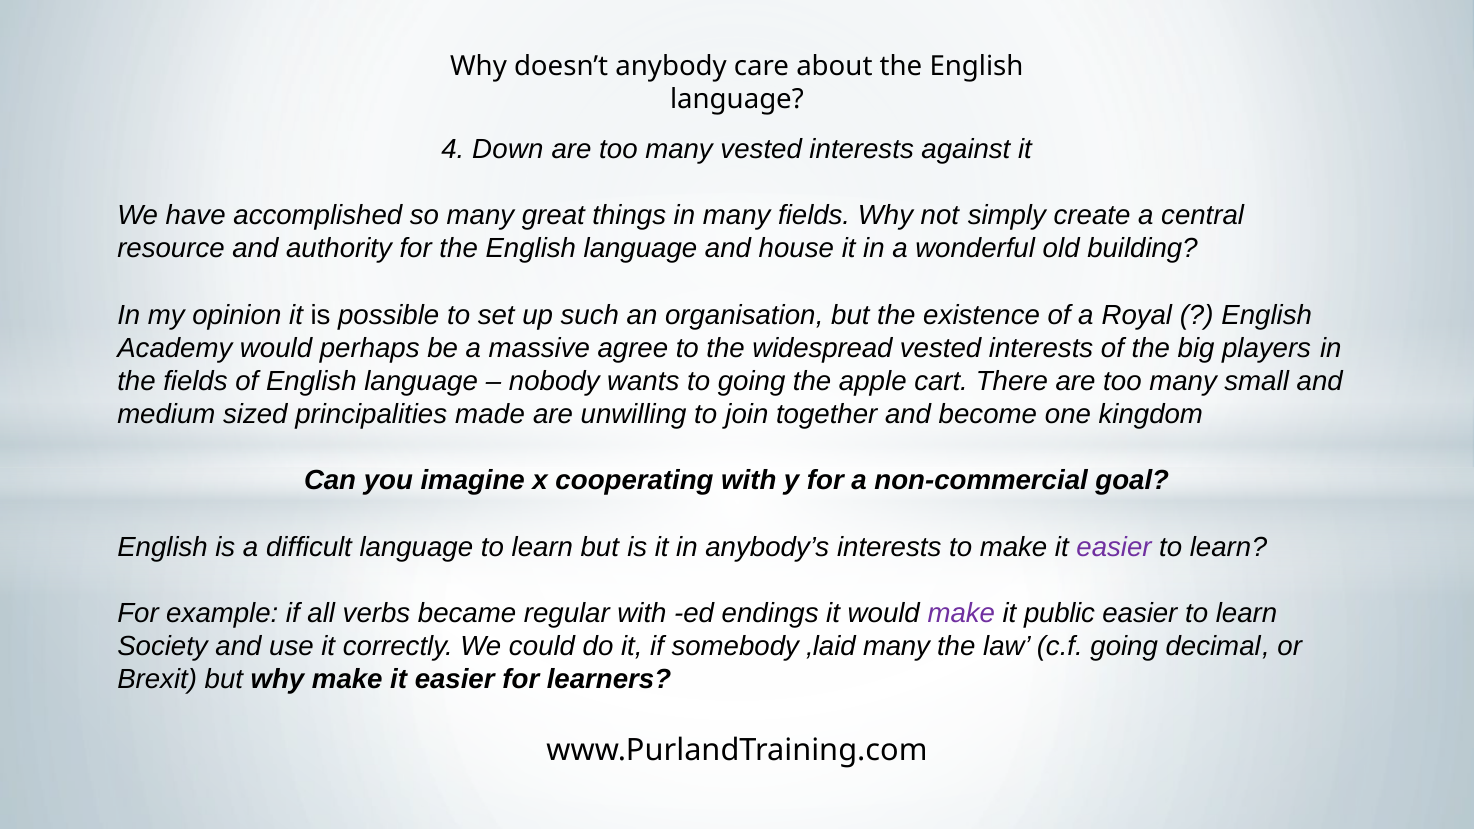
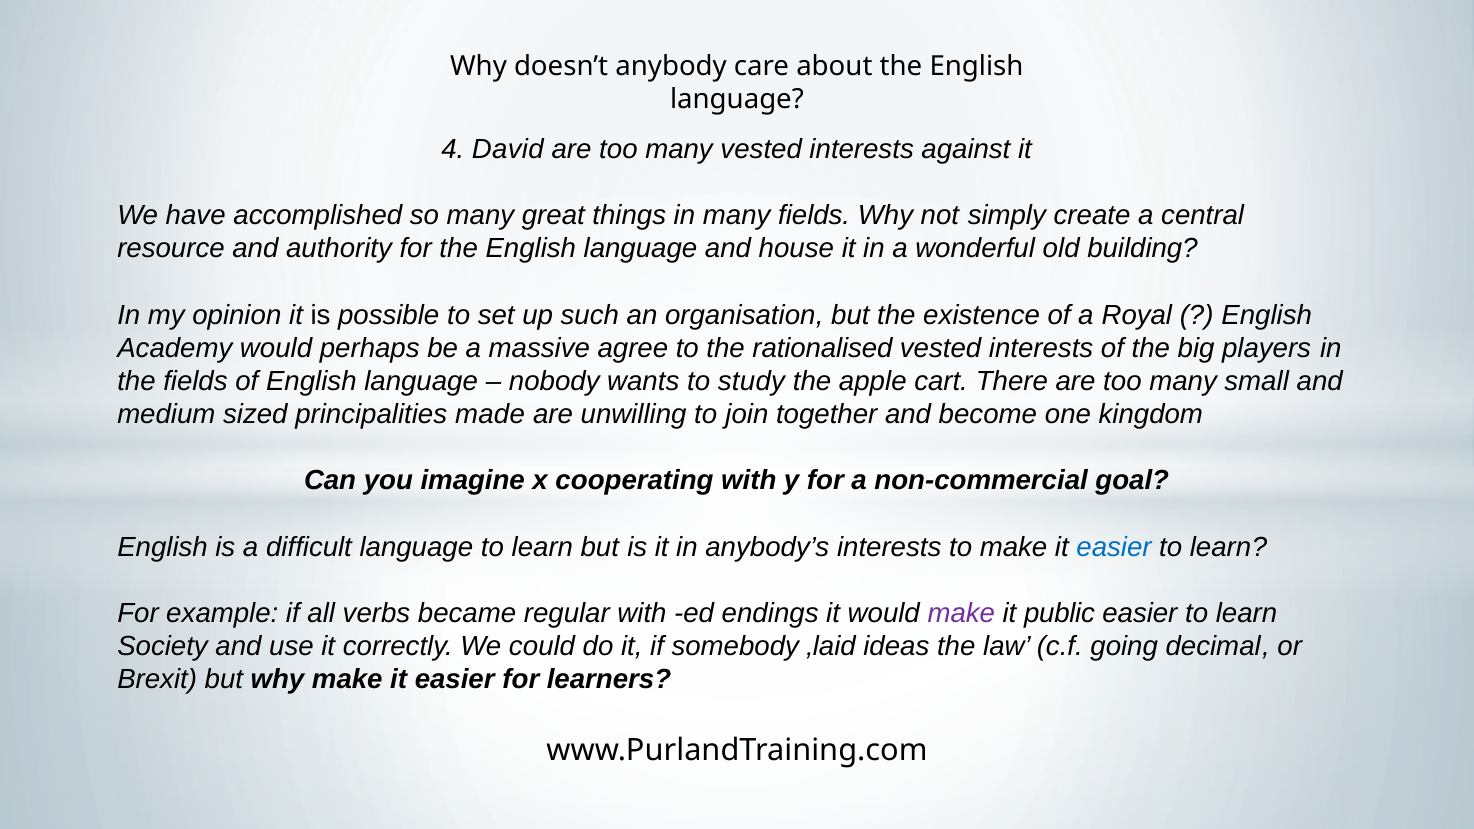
Down: Down -> David (508, 149)
widespread: widespread -> rationalised (822, 348)
to going: going -> study (751, 381)
easier colour: purple -> blue (1114, 547)
‚laid many: many -> ideas (896, 647)
